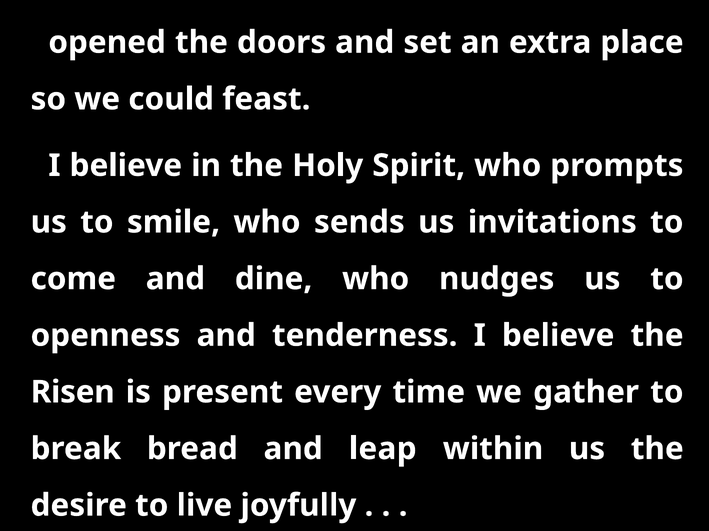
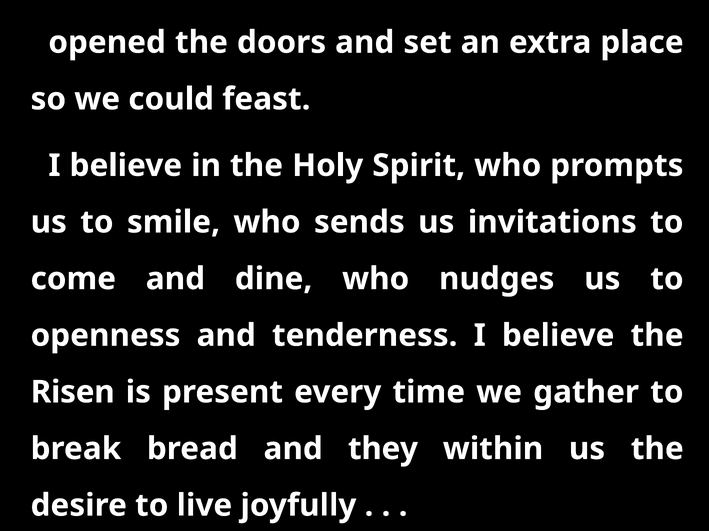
leap: leap -> they (383, 449)
